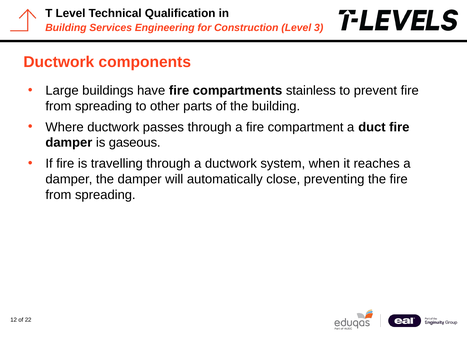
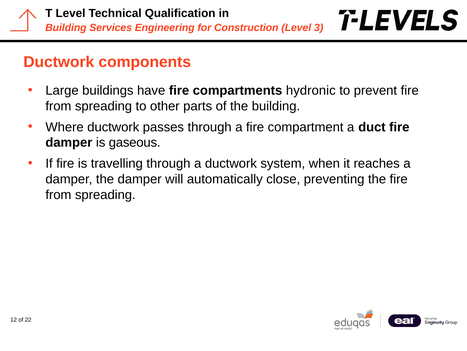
stainless: stainless -> hydronic (311, 90)
